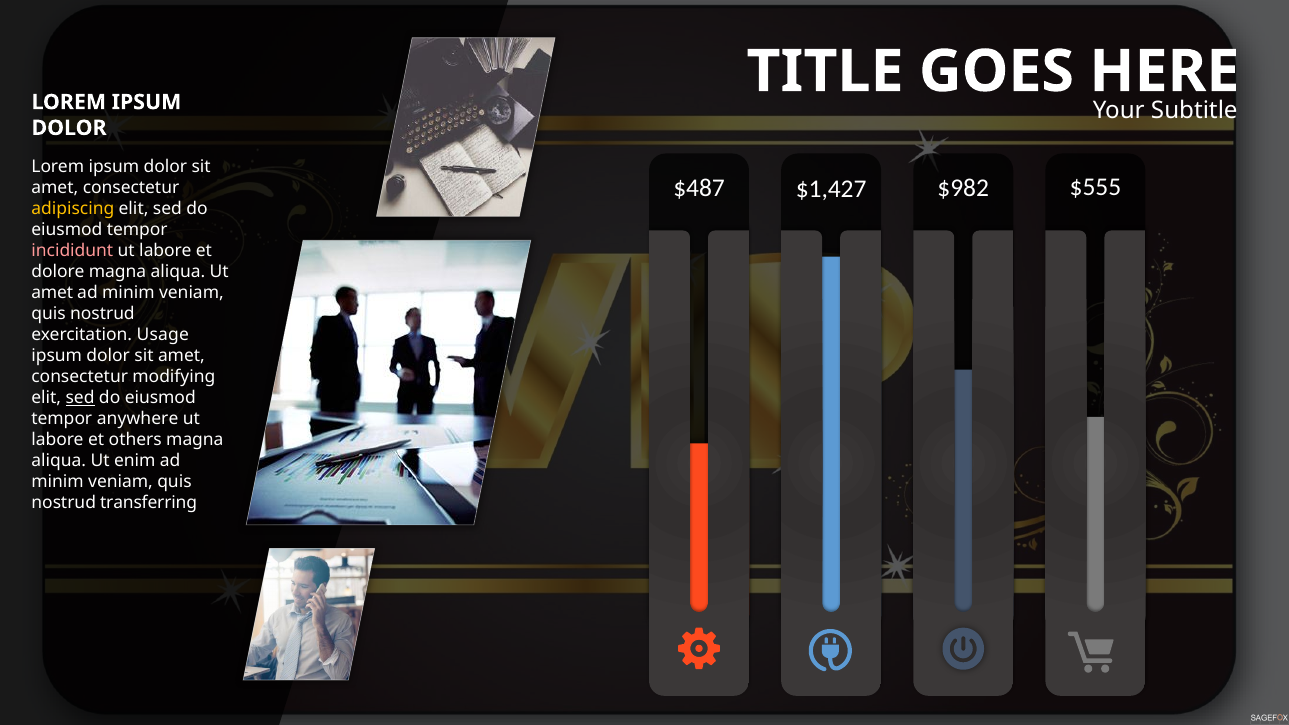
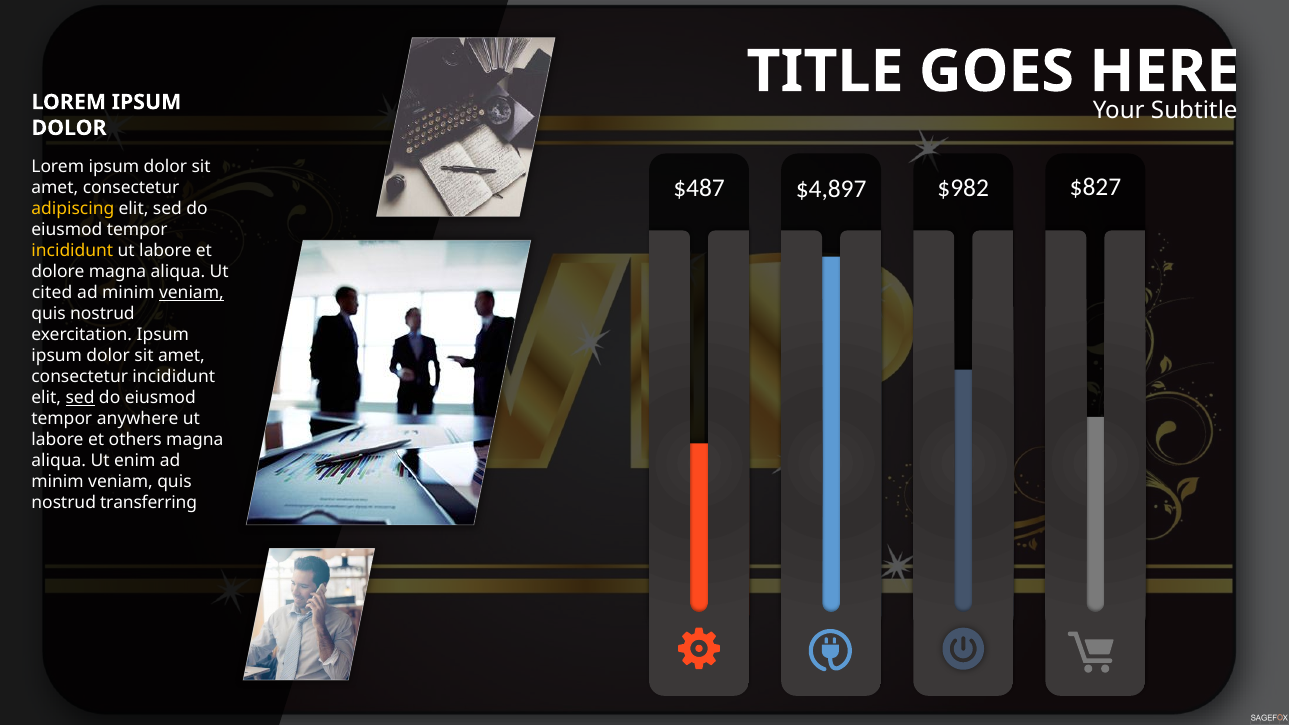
$1,427: $1,427 -> $4,897 (831, 189)
$555: $555 -> $827 (1095, 187)
incididunt colour: pink -> yellow (72, 251)
amet: amet -> cited (52, 293)
veniam underline: none -> present (191, 293)
exercitation Usage: Usage -> Ipsum (163, 335)
consectetur modifying: modifying -> incididunt (174, 377)
